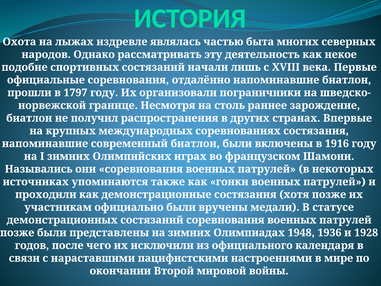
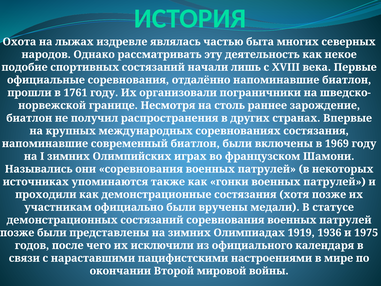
1797: 1797 -> 1761 (75, 93)
1916: 1916 -> 1969 (337, 143)
1948: 1948 -> 1919 (301, 233)
1928: 1928 -> 1975 (366, 233)
